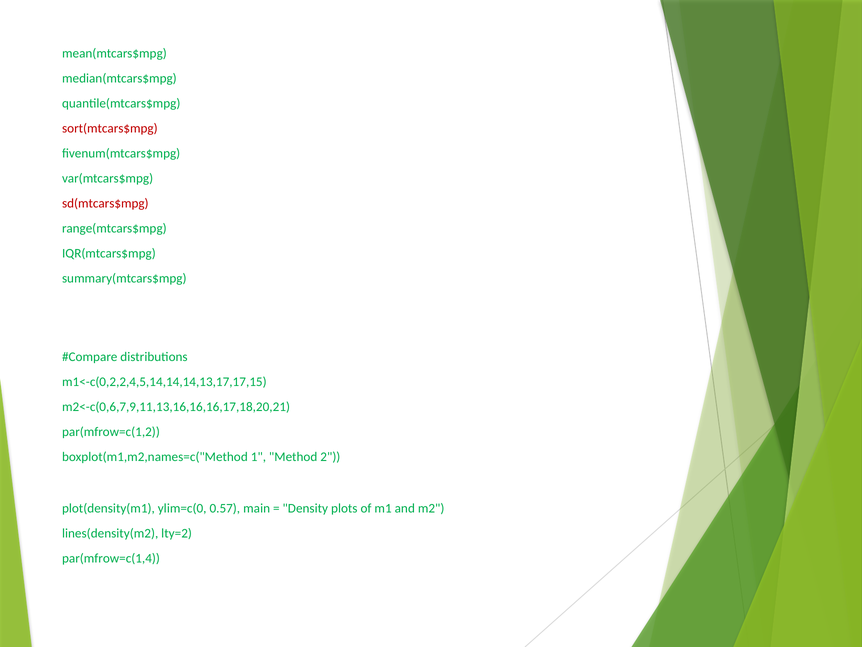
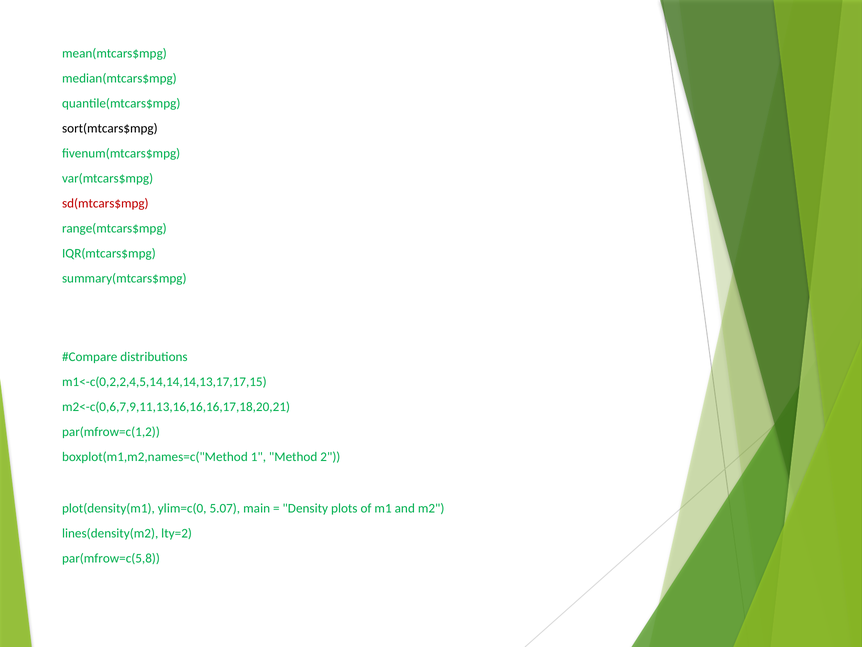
sort(mtcars$mpg colour: red -> black (110, 128)
0.57: 0.57 -> 5.07 (225, 508)
par(mfrow=c(1,4: par(mfrow=c(1,4 -> par(mfrow=c(5,8 (111, 558)
